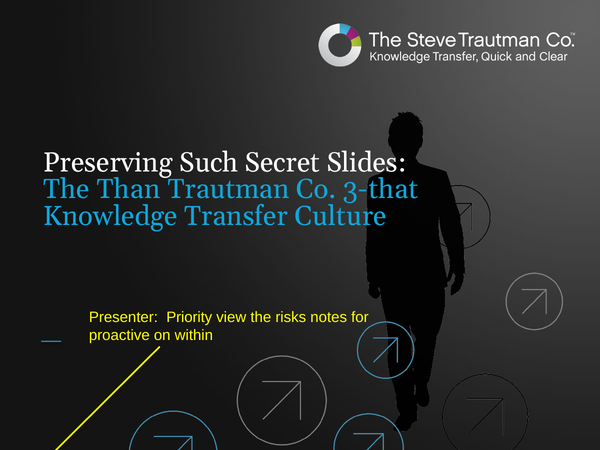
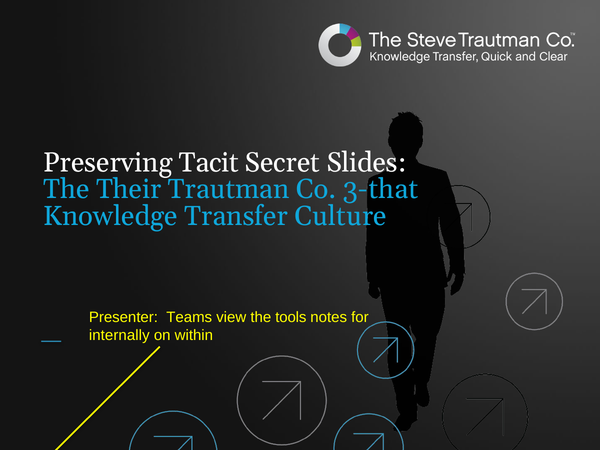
Such: Such -> Tacit (209, 163)
Than: Than -> Their (129, 189)
Priority: Priority -> Teams (189, 317)
risks: risks -> tools (291, 317)
proactive: proactive -> internally (119, 335)
